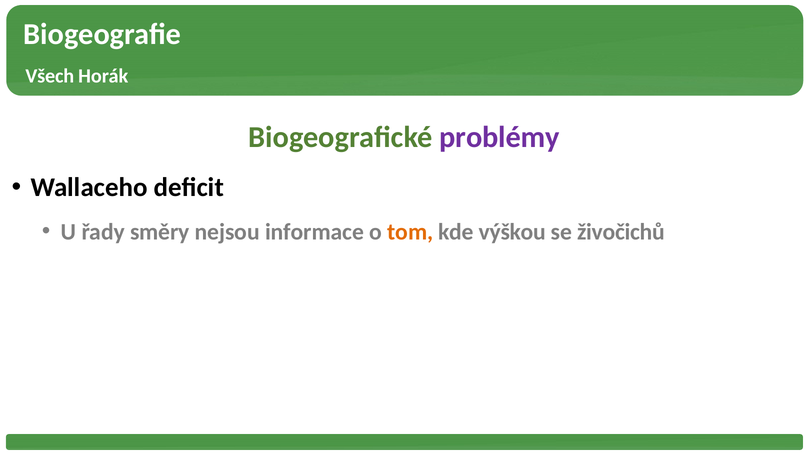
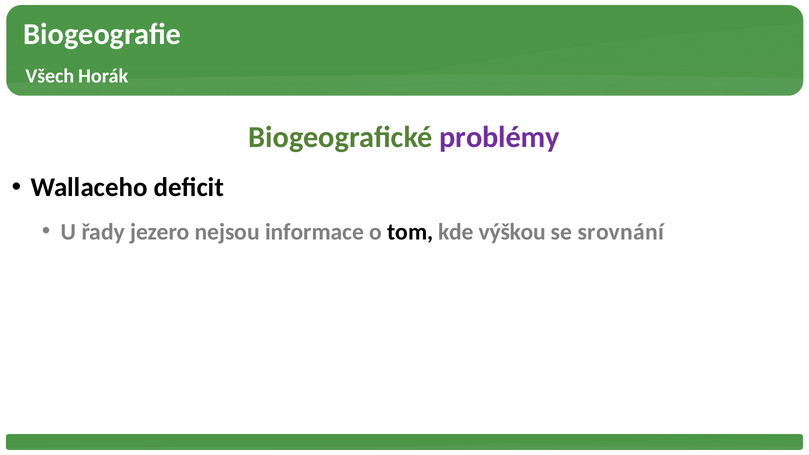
směry: směry -> jezero (160, 232)
tom colour: orange -> black (410, 232)
živočichů: živočichů -> srovnání (621, 232)
